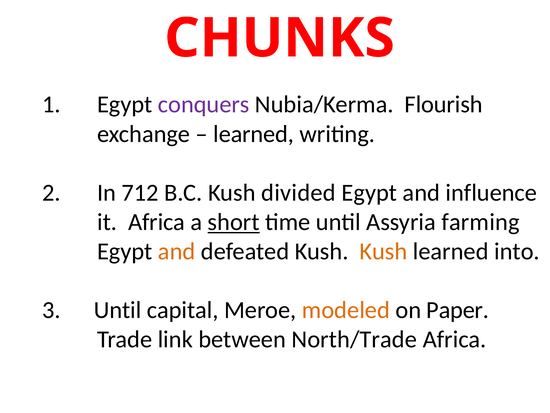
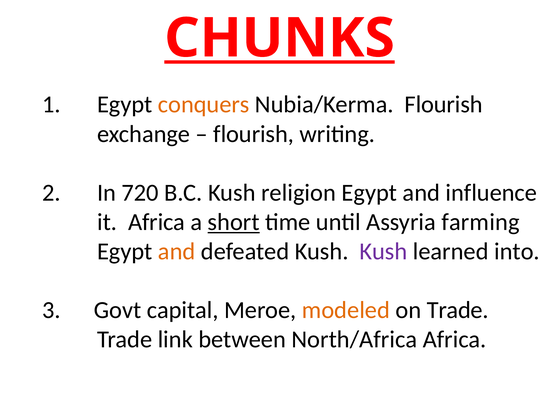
CHUNKS underline: none -> present (280, 38)
conquers colour: purple -> orange (204, 104)
learned: learned -> flourish (254, 134)
712: 712 -> 720 (140, 192)
divided: divided -> religion (299, 192)
Kush colour: orange -> purple (383, 251)
3 Until: Until -> Govt (118, 310)
on Paper: Paper -> Trade (458, 310)
North/Trade: North/Trade -> North/Africa (354, 339)
